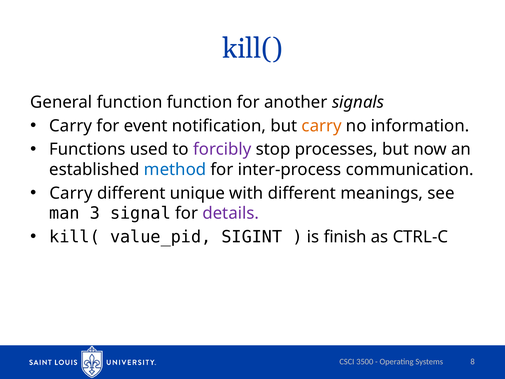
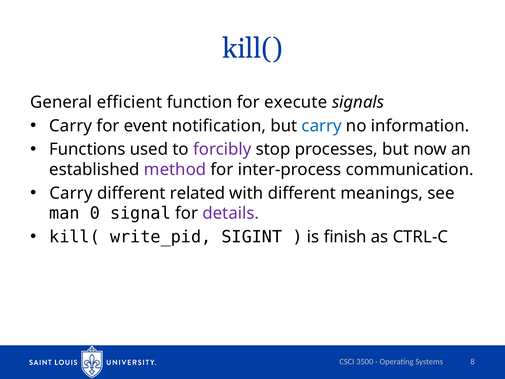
General function: function -> efficient (130, 102)
another: another -> execute (296, 102)
carry colour: orange -> blue (322, 126)
method colour: blue -> purple (175, 170)
unique: unique -> related (198, 193)
3: 3 -> 0 (95, 213)
value_pid: value_pid -> write_pid (161, 237)
